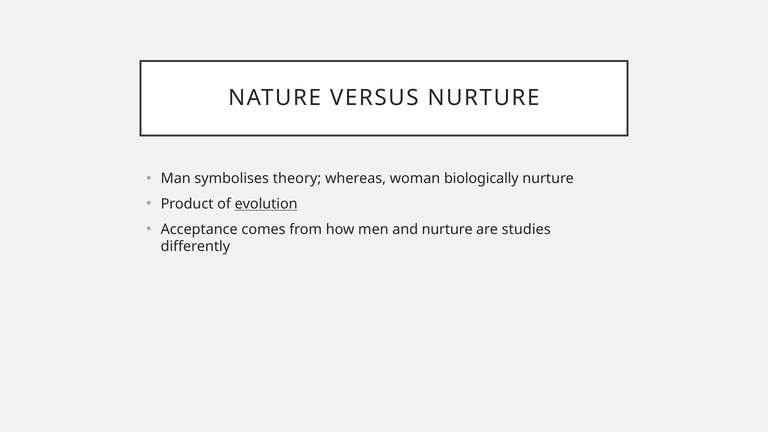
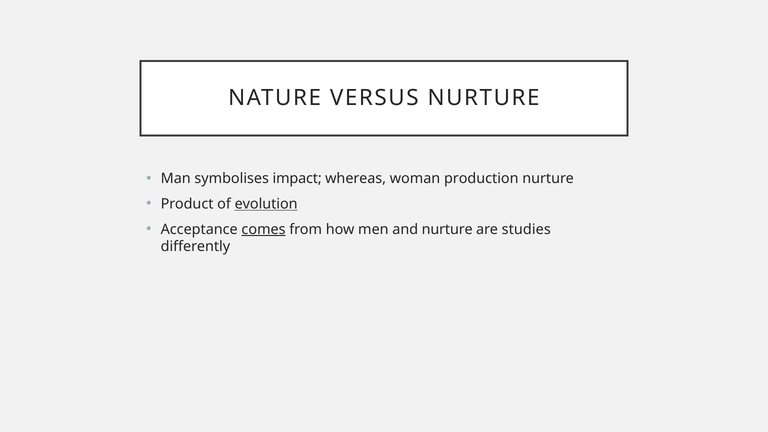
theory: theory -> impact (297, 179)
biologically: biologically -> production (481, 179)
comes underline: none -> present (264, 229)
